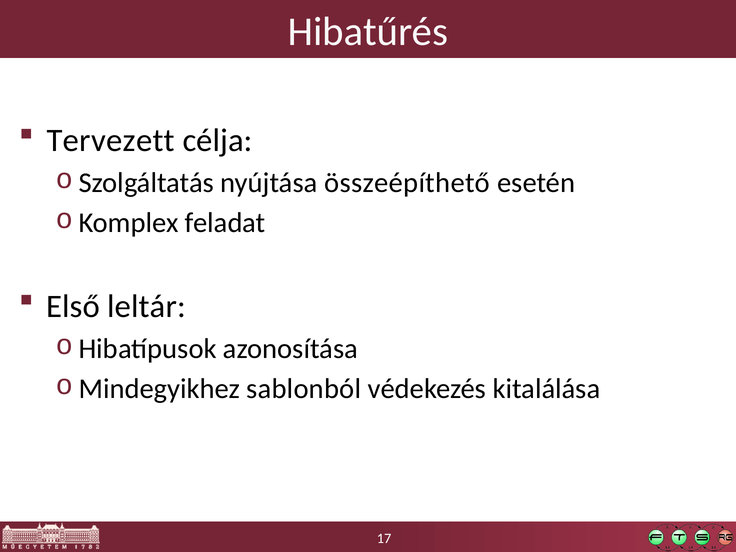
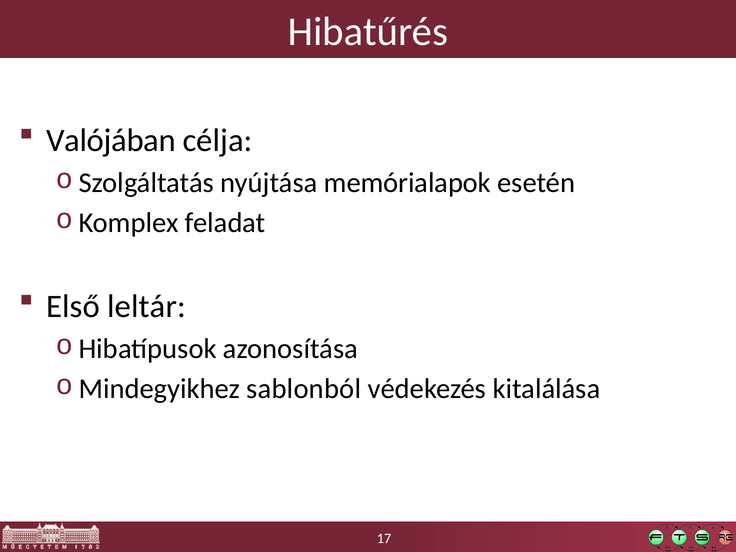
Tervezett: Tervezett -> Valójában (111, 140)
összeépíthető: összeépíthető -> memórialapok (407, 183)
